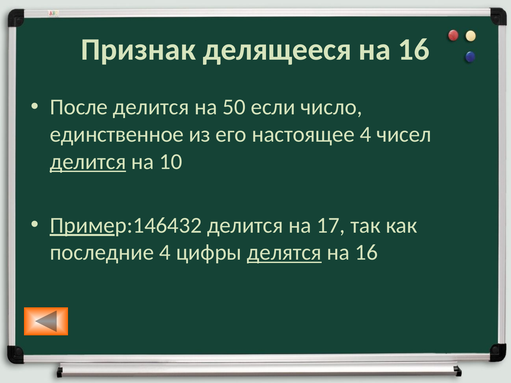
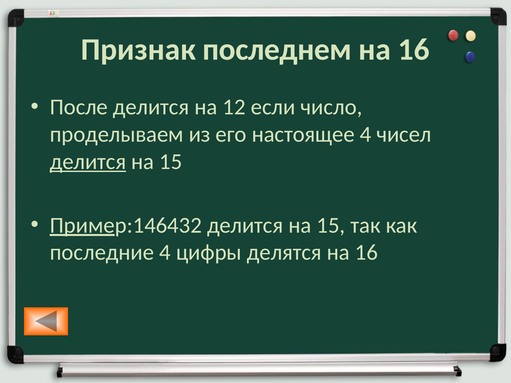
делящееся: делящееся -> последнем (277, 49)
50: 50 -> 12 (234, 107)
единственное: единственное -> проделываем (117, 134)
10: 10 -> 15 (171, 162)
Пример:146432 делится на 17: 17 -> 15 (331, 225)
делятся underline: present -> none (284, 253)
